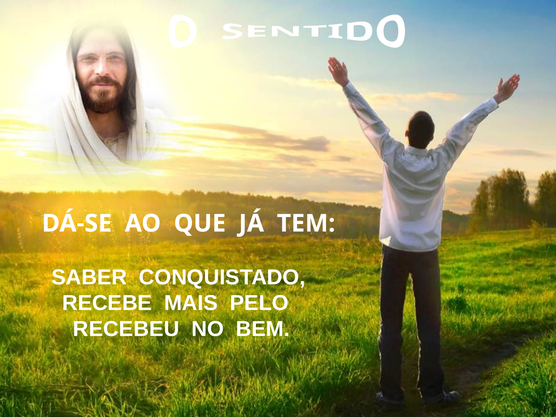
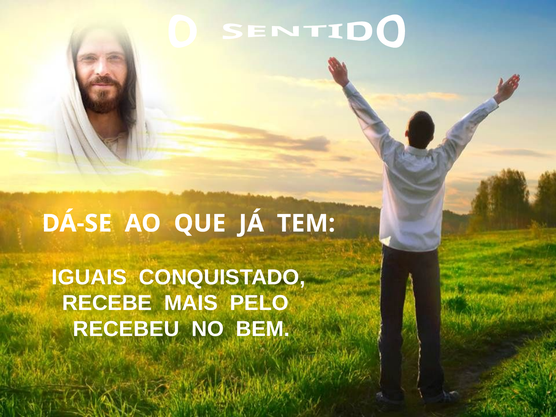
SABER: SABER -> IGUAIS (89, 277)
